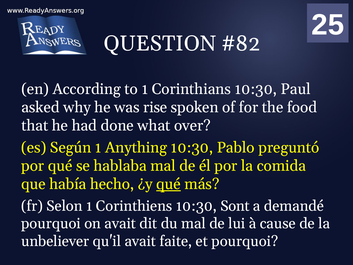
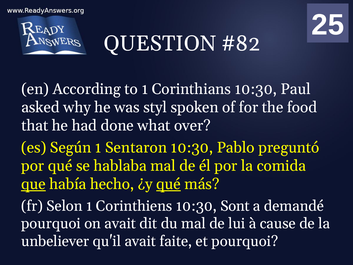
rise: rise -> styl (155, 107)
Anything: Anything -> Sentaron (136, 148)
que underline: none -> present (33, 184)
